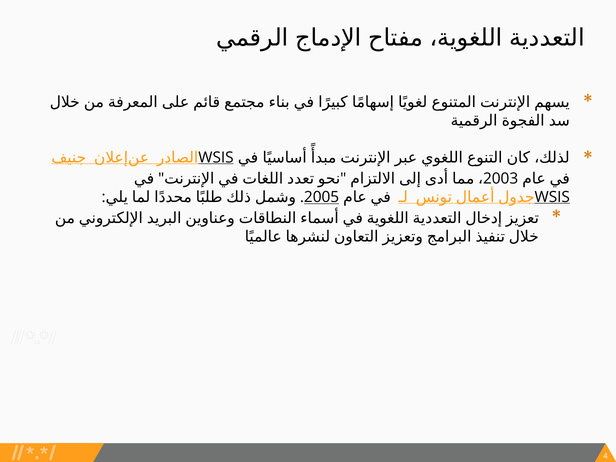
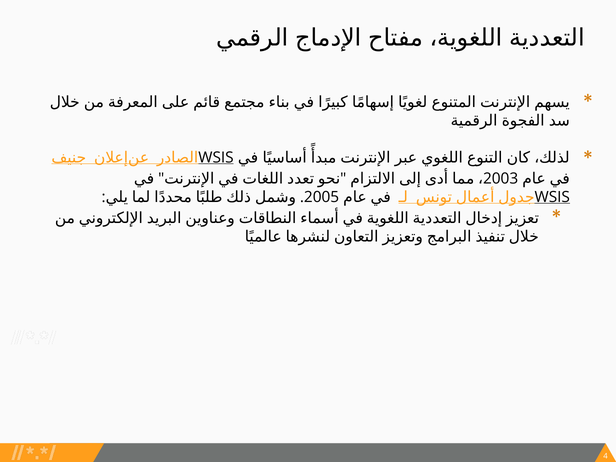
2005 underline: present -> none (322, 197)
